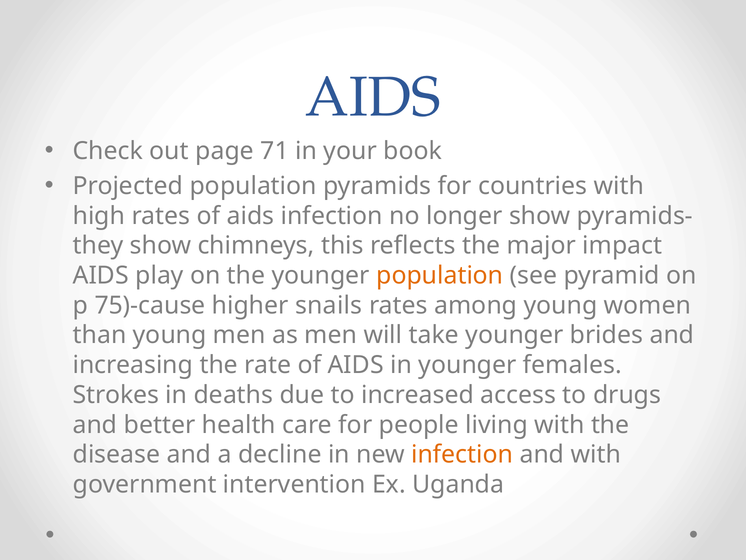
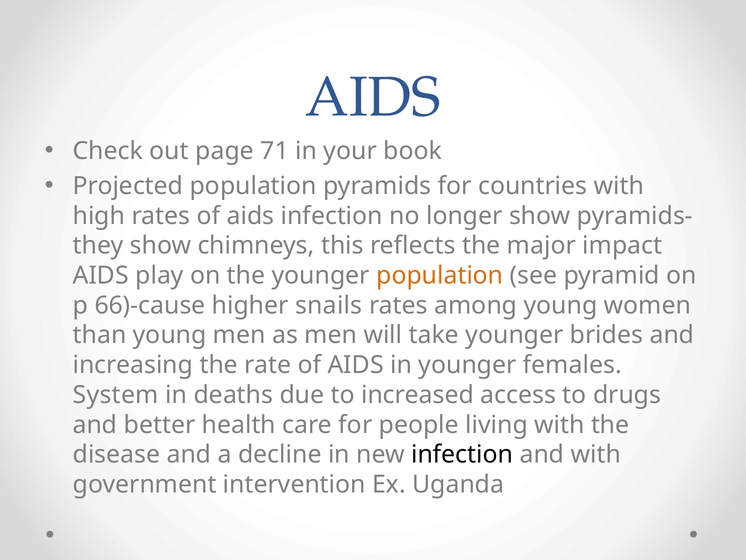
75)-cause: 75)-cause -> 66)-cause (150, 305)
Strokes: Strokes -> System (116, 395)
infection colour: orange -> black (462, 454)
